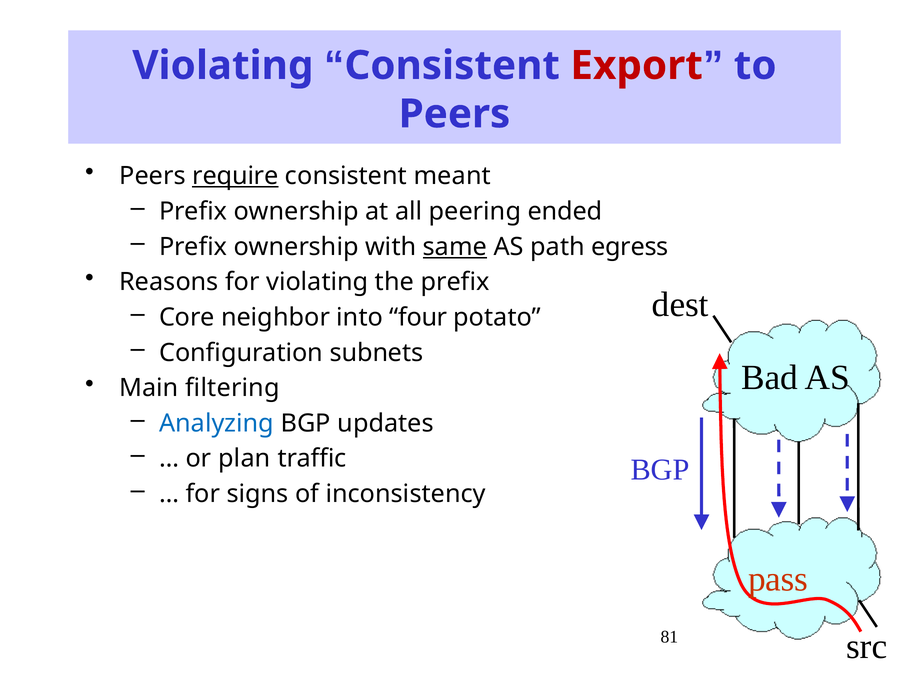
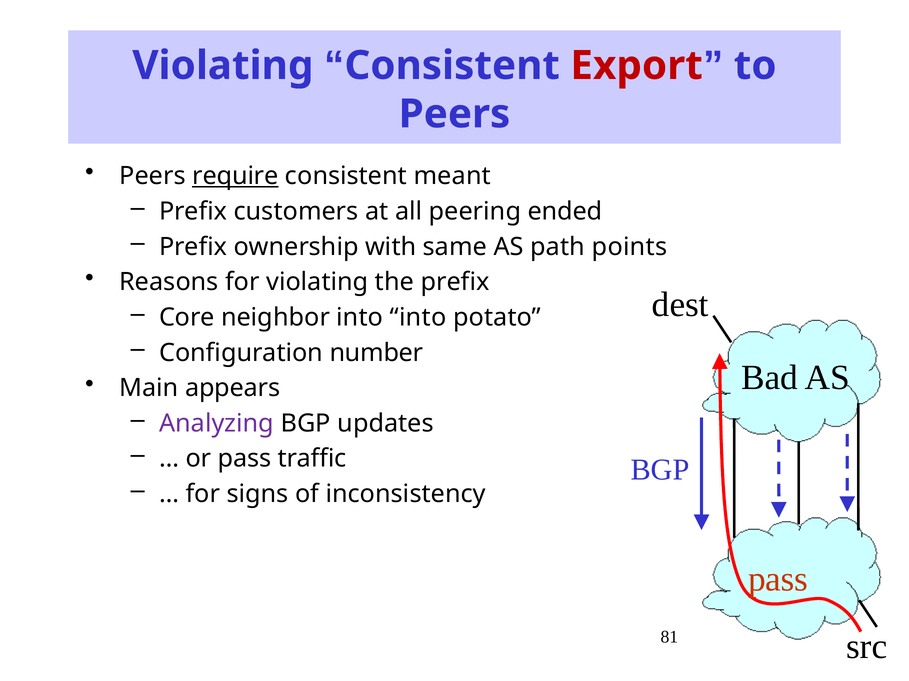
ownership: ownership -> customers (296, 212)
same underline: present -> none (455, 247)
egress: egress -> points (630, 247)
into four: four -> into (418, 318)
subnets: subnets -> number (376, 353)
filtering: filtering -> appears (233, 388)
Analyzing colour: blue -> purple (217, 424)
or plan: plan -> pass (245, 459)
